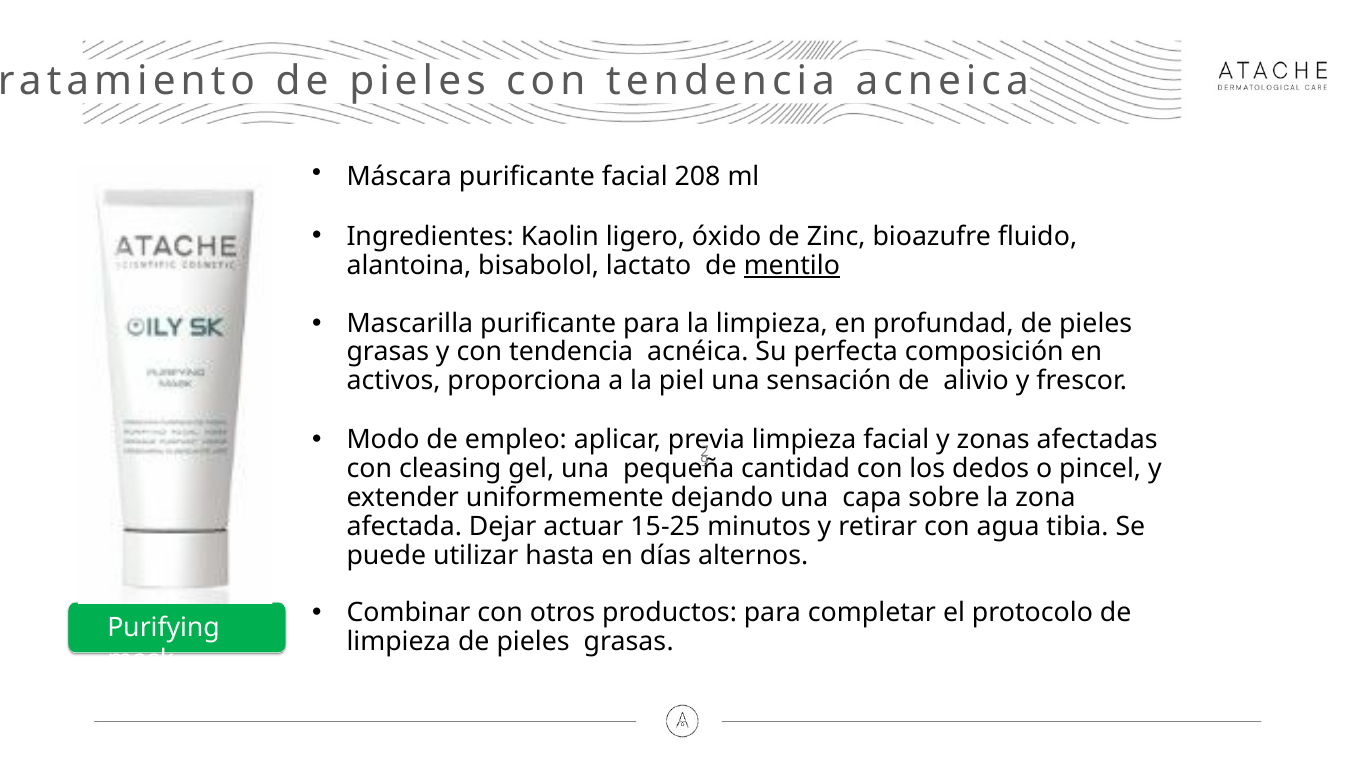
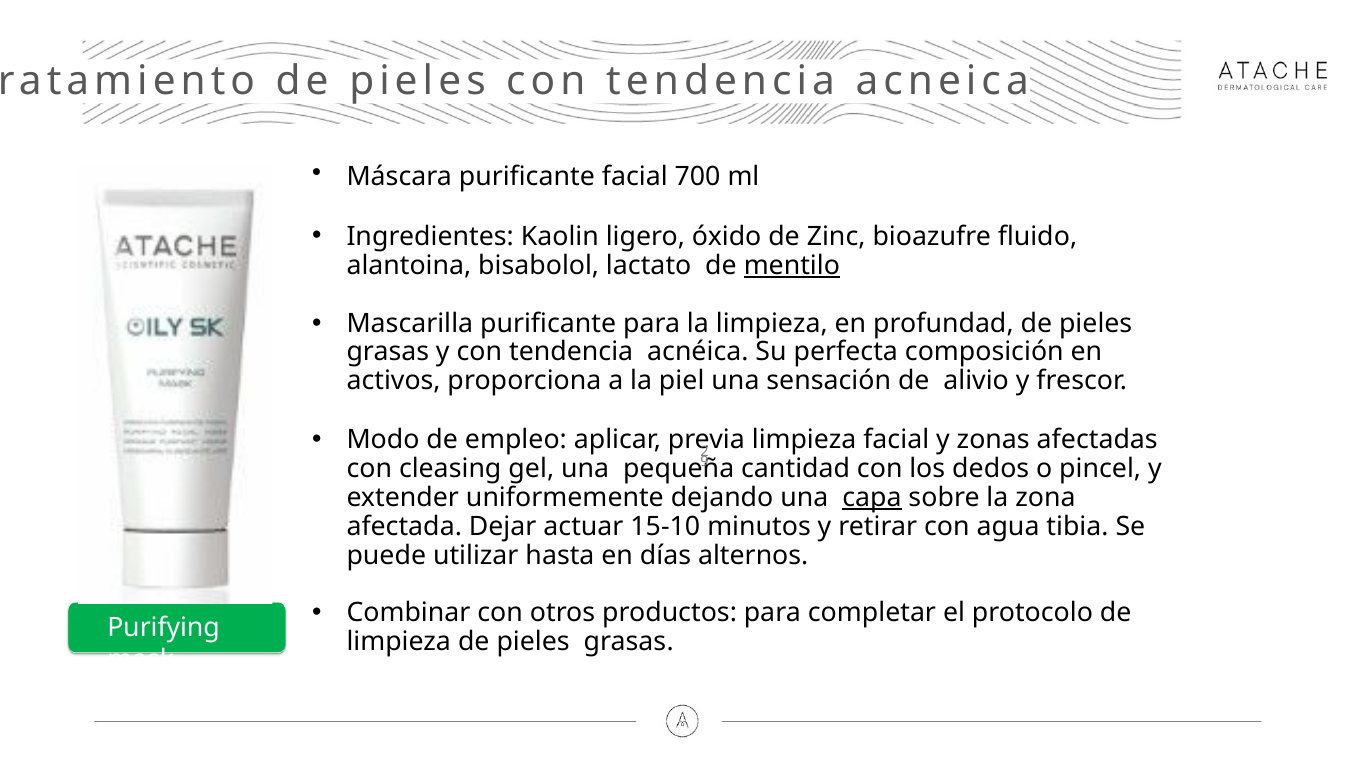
208: 208 -> 700 (698, 177)
capa underline: none -> present (872, 498)
15-25: 15-25 -> 15-10 (665, 526)
